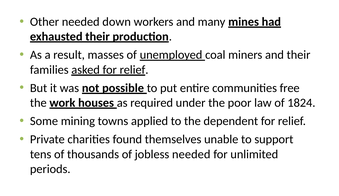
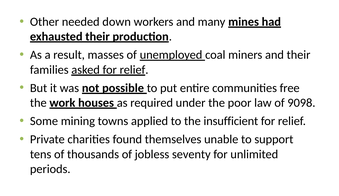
1824: 1824 -> 9098 (301, 103)
dependent: dependent -> insufficient (231, 121)
jobless needed: needed -> seventy (191, 154)
